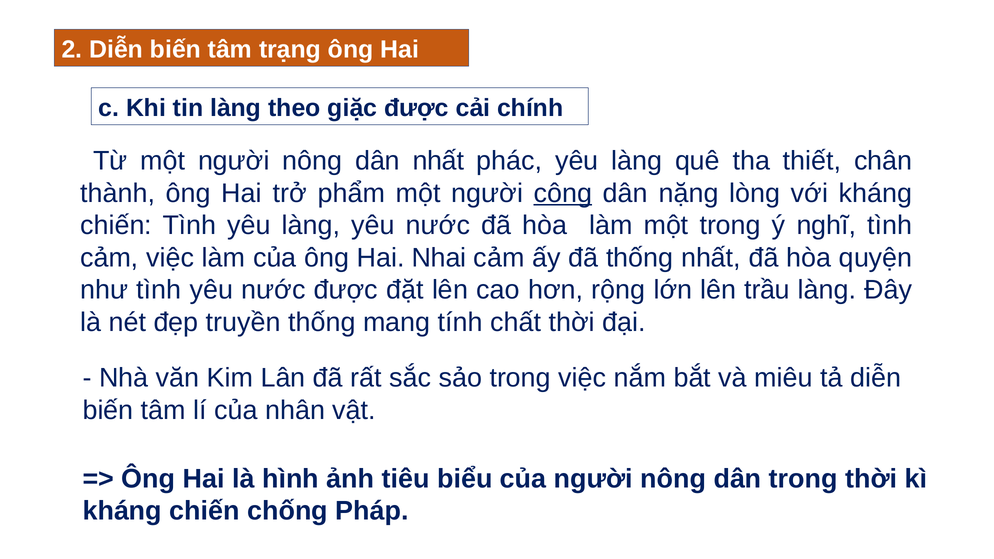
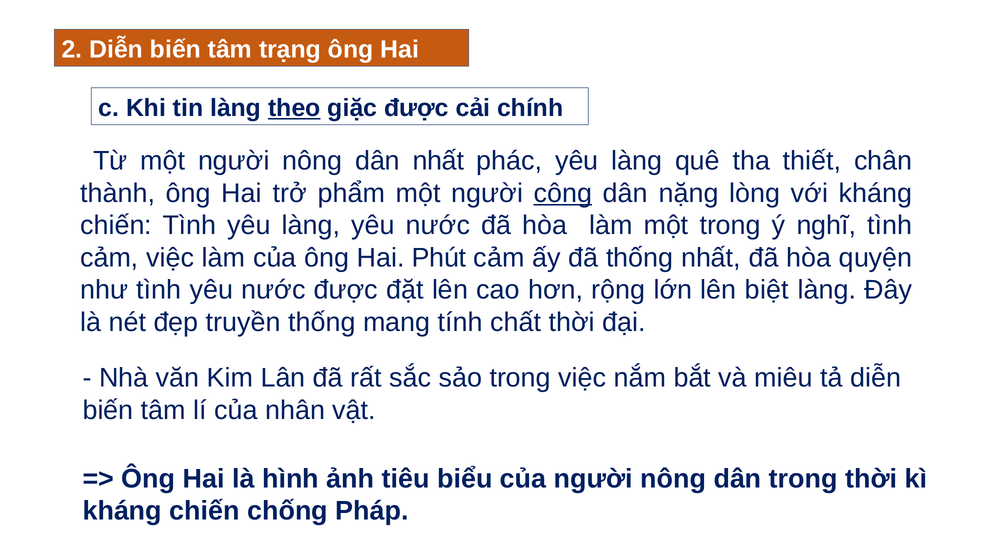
theo underline: none -> present (294, 108)
Nhai: Nhai -> Phút (439, 258)
trầu: trầu -> biệt (767, 290)
